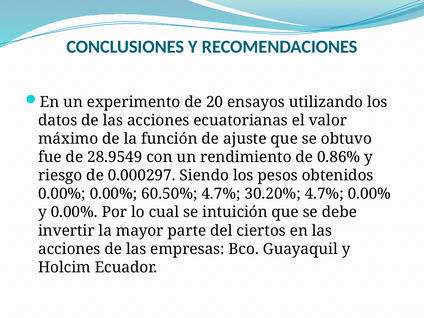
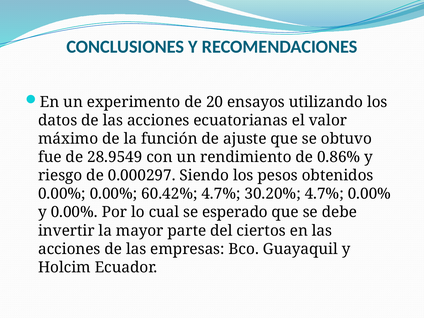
60.50%: 60.50% -> 60.42% (169, 194)
intuición: intuición -> esperado (235, 212)
